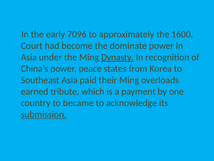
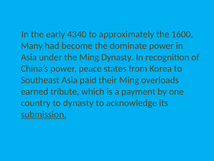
7096: 7096 -> 4340 (77, 34)
Court: Court -> Many (32, 46)
Dynasty underline: present -> none (118, 57)
to became: became -> dynasty (78, 103)
